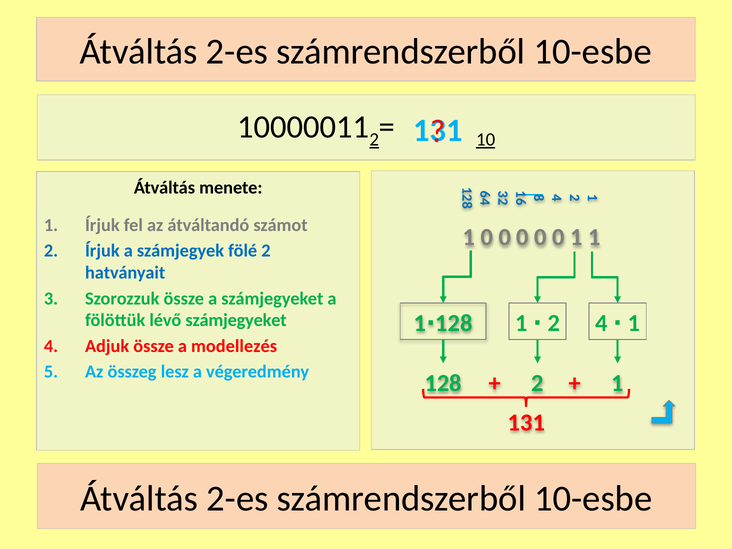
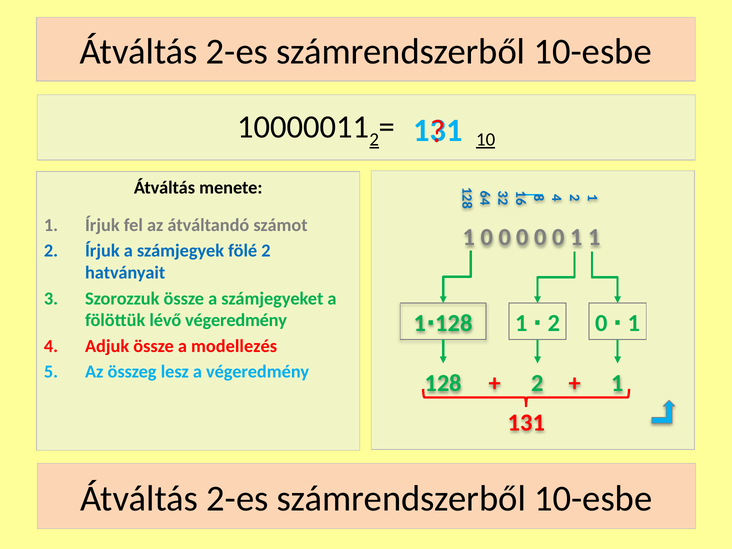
4: 4 -> 0 (601, 323)
lévő számjegyeket: számjegyeket -> végeredmény (236, 320)
